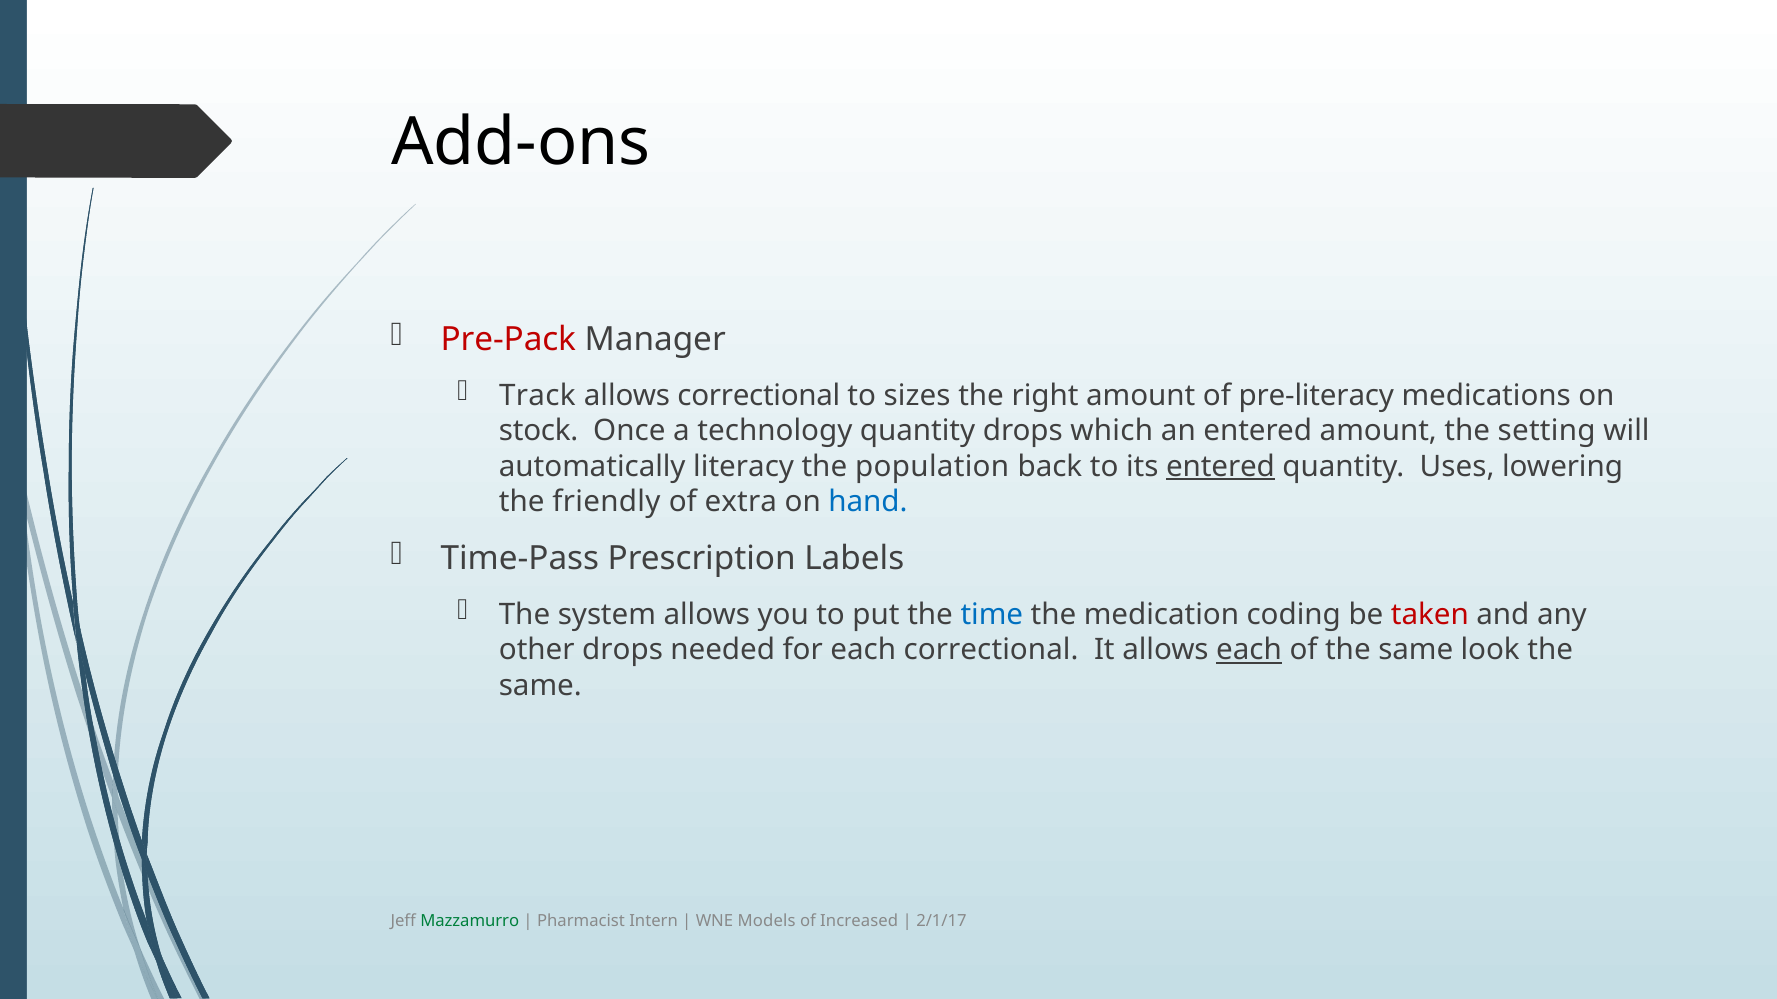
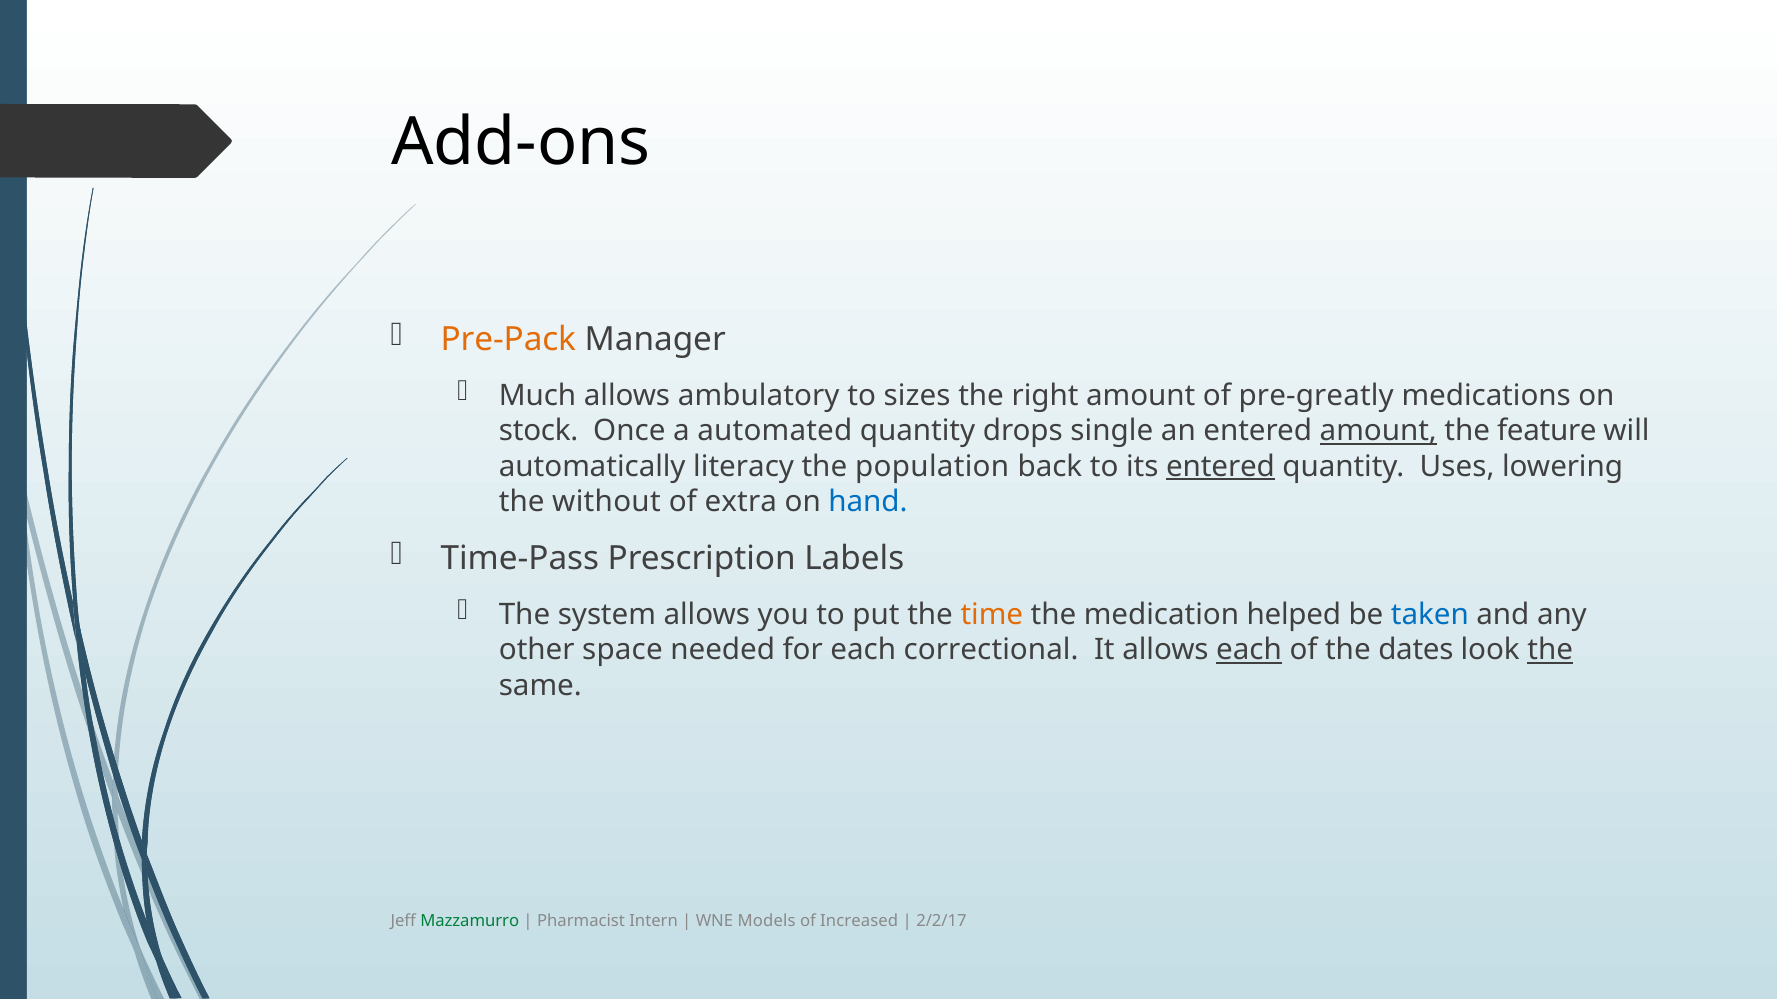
Pre-Pack colour: red -> orange (508, 340)
Track: Track -> Much (538, 396)
allows correctional: correctional -> ambulatory (759, 396)
pre-literacy: pre-literacy -> pre-greatly (1316, 396)
technology: technology -> automated (775, 431)
which: which -> single (1112, 431)
amount underline: none -> present (1378, 431)
setting: setting -> feature (1547, 431)
friendly: friendly -> without (606, 502)
time colour: blue -> orange (992, 615)
coding: coding -> helped (1294, 615)
taken colour: red -> blue (1430, 615)
other drops: drops -> space (622, 650)
of the same: same -> dates (1416, 650)
the underline: none -> present (1550, 650)
2/1/17: 2/1/17 -> 2/2/17 (942, 922)
